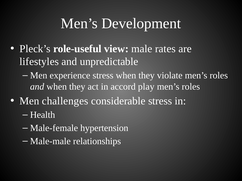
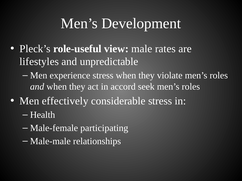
play: play -> seek (146, 87)
challenges: challenges -> effectively (65, 101)
hypertension: hypertension -> participating (104, 128)
